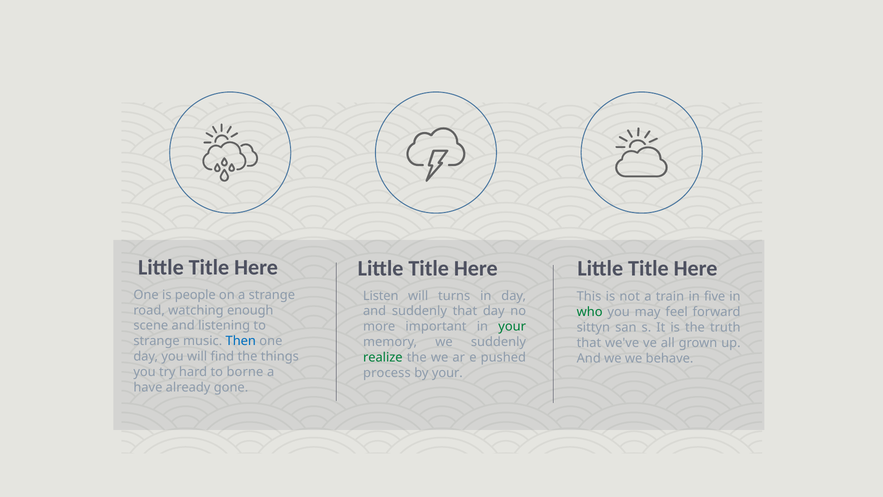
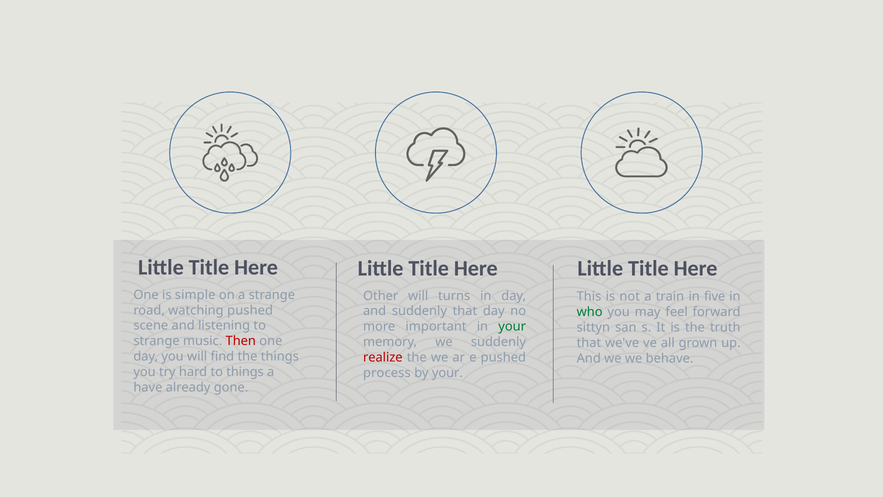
people: people -> simple (195, 295)
Listen: Listen -> Other (381, 296)
watching enough: enough -> pushed (250, 310)
Then colour: blue -> red (241, 341)
realize colour: green -> red (383, 357)
to borne: borne -> things (245, 372)
